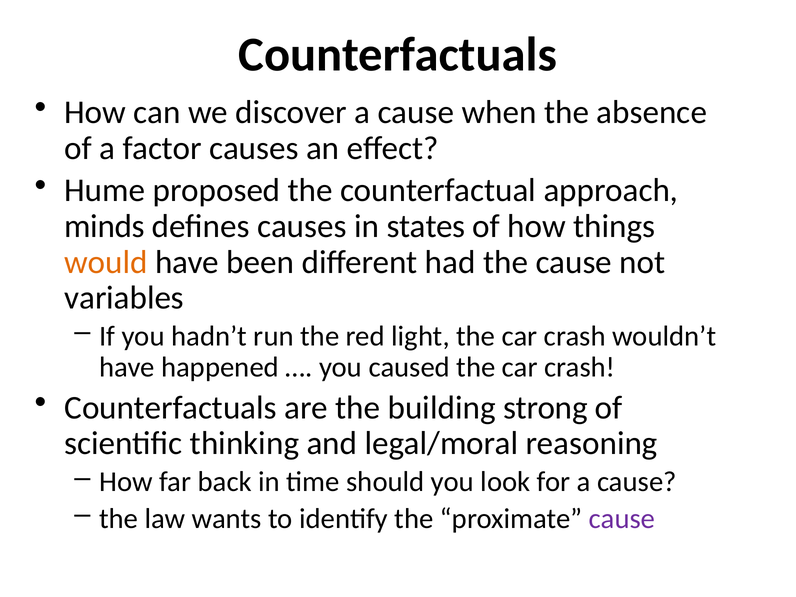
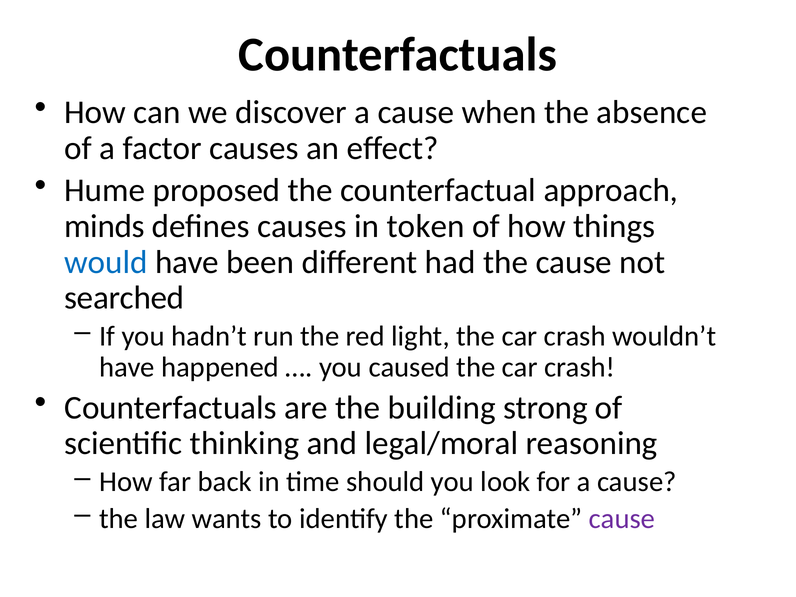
states: states -> token (426, 226)
would colour: orange -> blue (106, 262)
variables: variables -> searched (124, 298)
